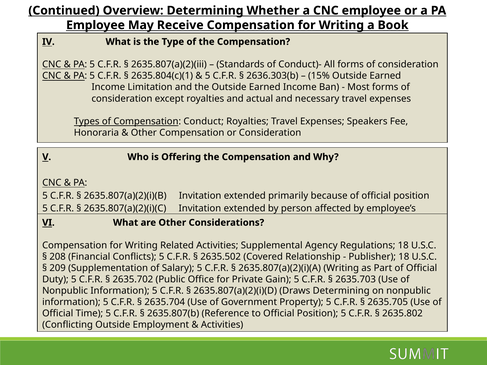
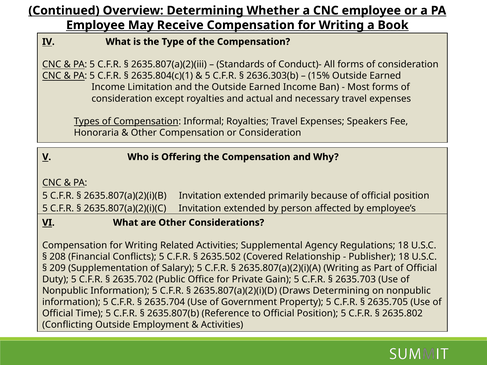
Conduct: Conduct -> Informal (204, 121)
